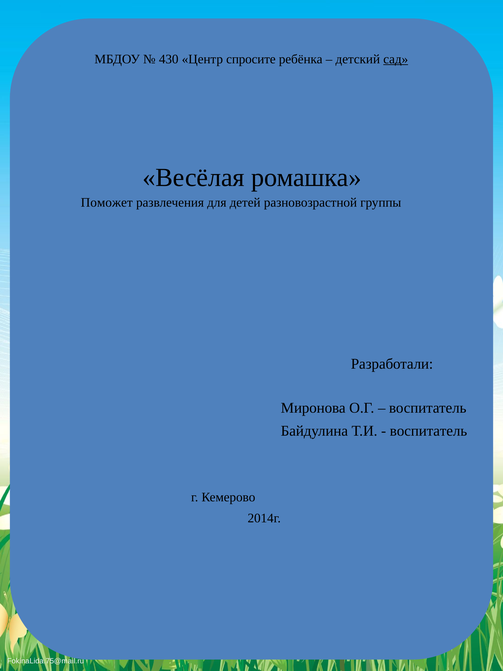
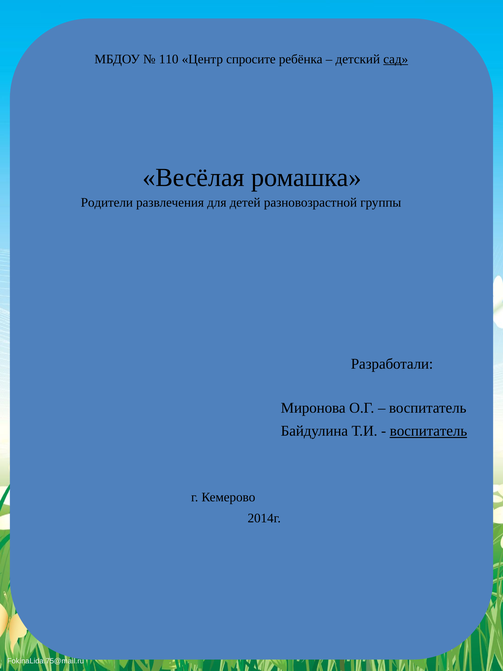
430: 430 -> 110 (169, 59)
Поможет: Поможет -> Родители (107, 203)
воспитатель underline: none -> present (428, 431)
